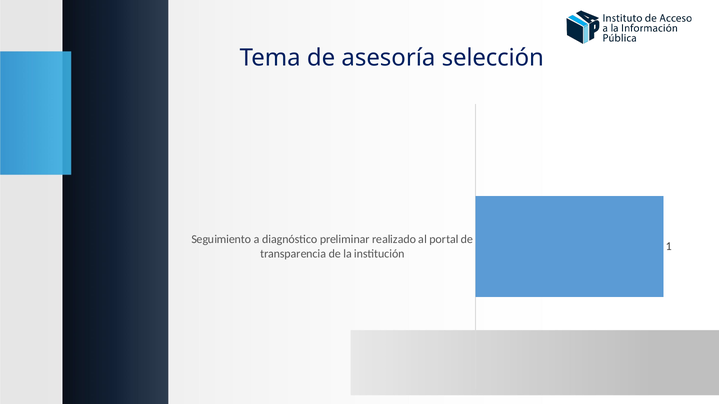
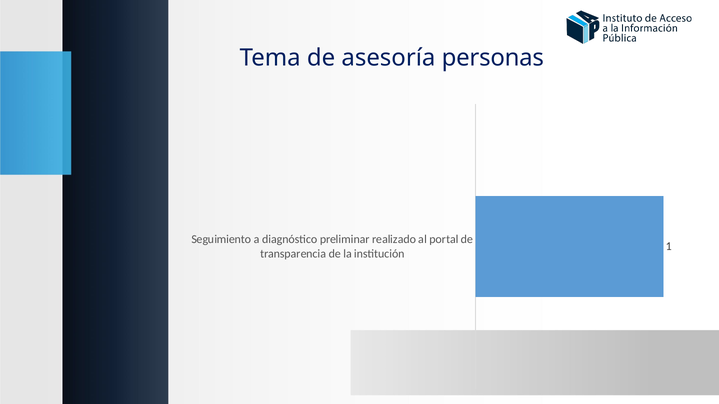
selección: selección -> personas (493, 58)
